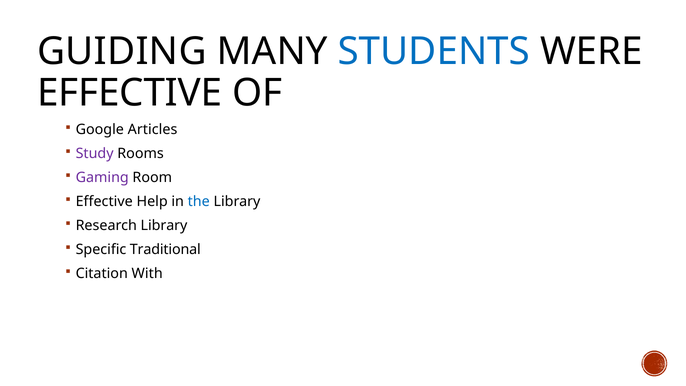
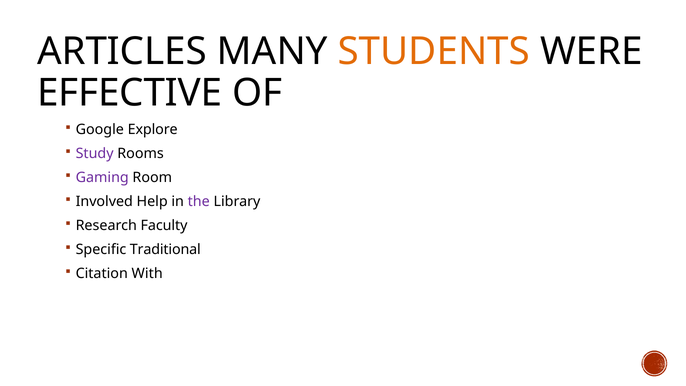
GUIDING: GUIDING -> ARTICLES (122, 51)
STUDENTS colour: blue -> orange (434, 51)
Articles: Articles -> Explore (153, 130)
Effective: Effective -> Involved (104, 202)
the colour: blue -> purple (199, 202)
Research Library: Library -> Faculty (164, 226)
